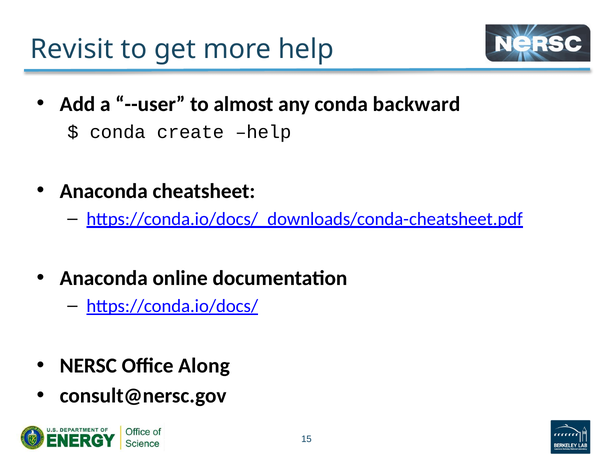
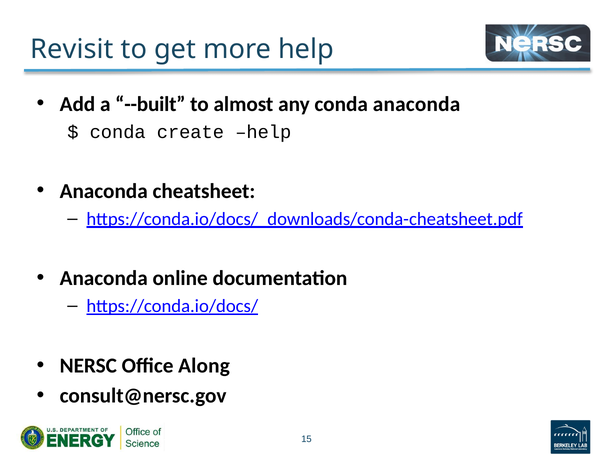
--user: --user -> --built (150, 104)
conda backward: backward -> anaconda (417, 104)
